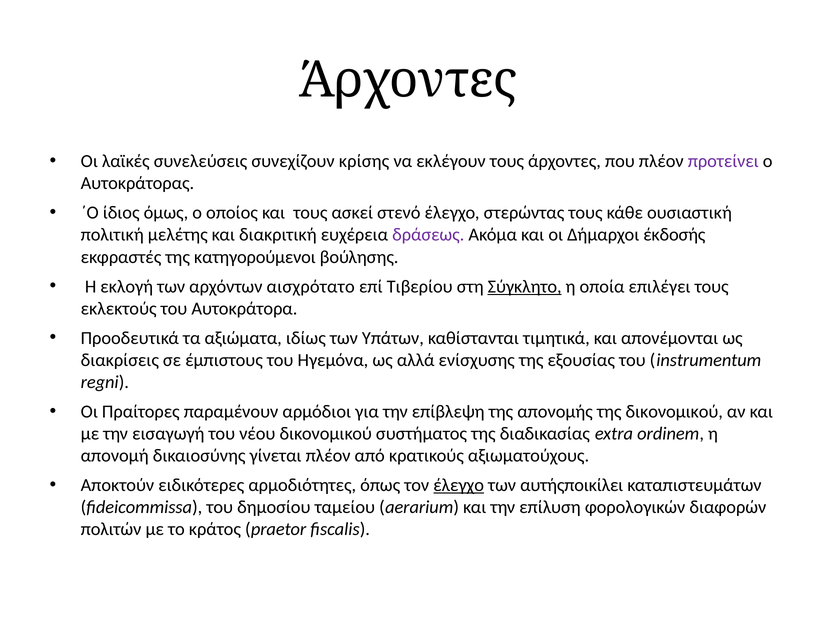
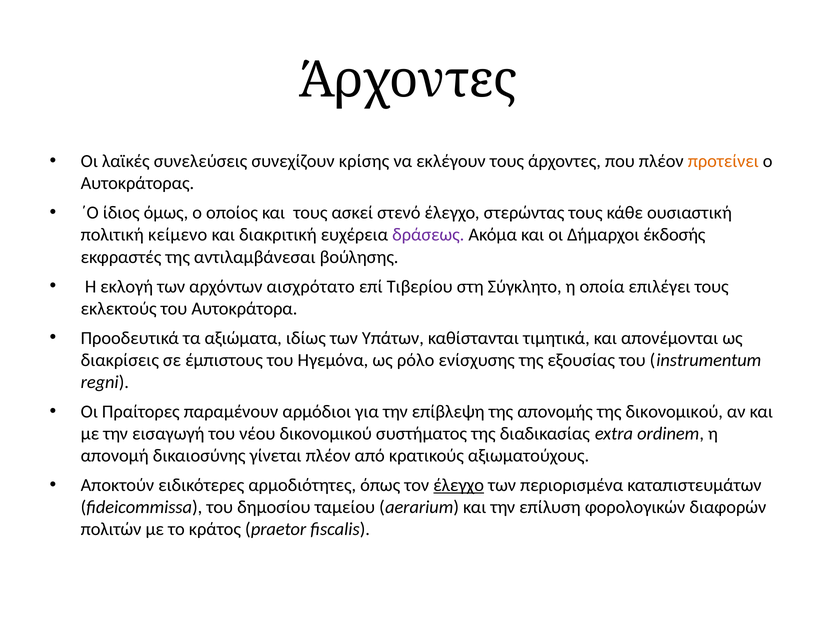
προτείνει colour: purple -> orange (723, 161)
μελέτης: μελέτης -> κείμενο (178, 235)
κατηγορούμενοι: κατηγορούμενοι -> αντιλαμβάνεσαι (255, 257)
Σύγκλητο underline: present -> none (525, 286)
αλλά: αλλά -> ρόλο (416, 360)
αυτήςποικίλει: αυτήςποικίλει -> περιορισμένα (572, 485)
